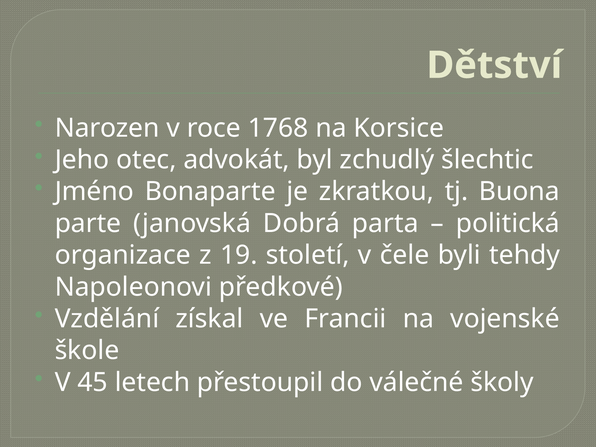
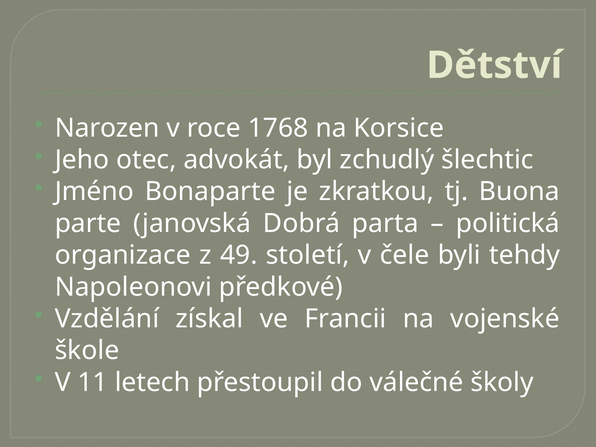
19: 19 -> 49 (239, 255)
45: 45 -> 11 (93, 382)
